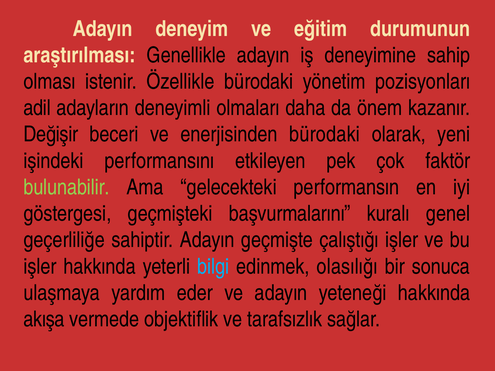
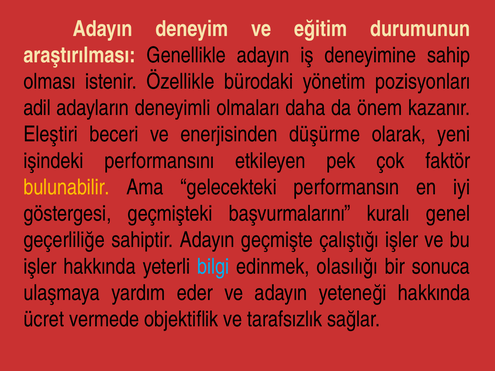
Değişir: Değişir -> Eleştiri (51, 134)
enerjisinden bürodaki: bürodaki -> düşürme (325, 134)
bulunabilir colour: light green -> yellow (67, 187)
akışa: akışa -> ücret (44, 319)
